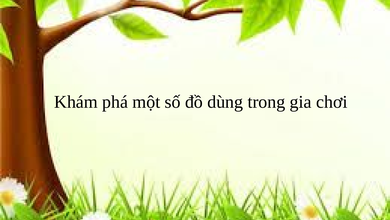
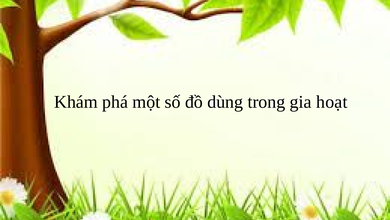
chơi: chơi -> hoạt (332, 102)
